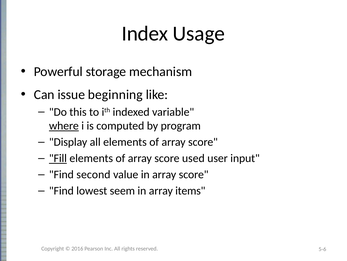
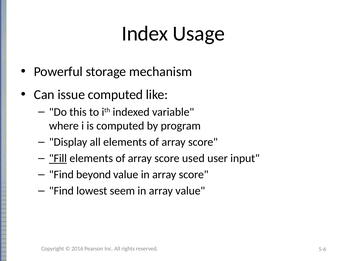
issue beginning: beginning -> computed (115, 94)
where underline: present -> none (64, 126)
second: second -> beyond (94, 174)
array items: items -> value (190, 190)
